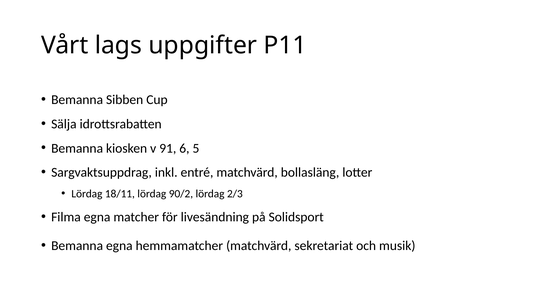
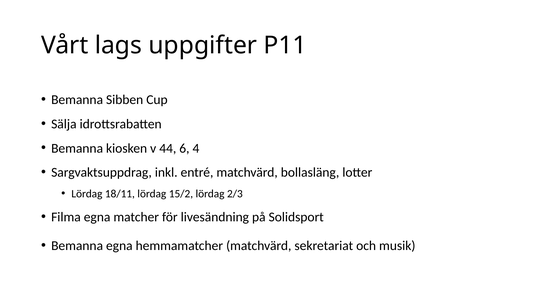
91: 91 -> 44 (168, 148)
5: 5 -> 4 (196, 148)
90/2: 90/2 -> 15/2 (181, 194)
